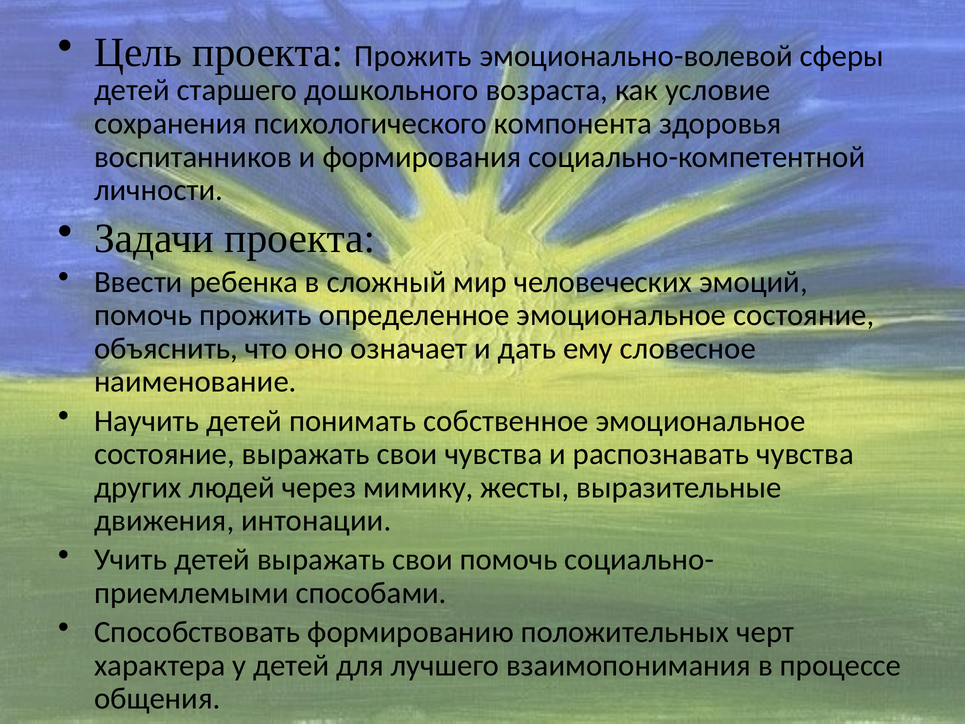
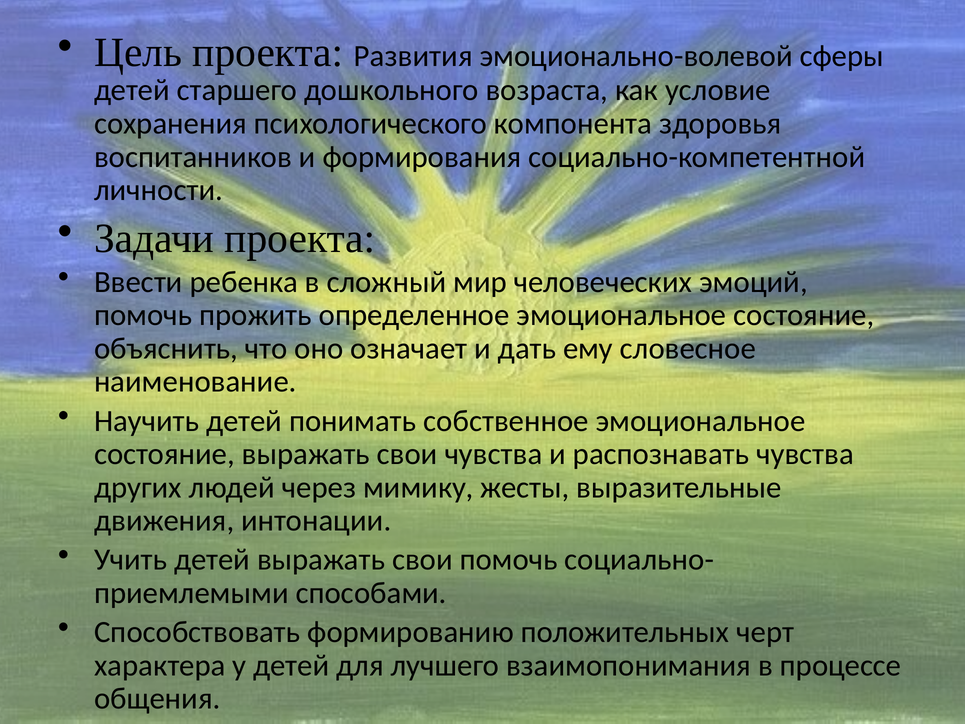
проекта Прожить: Прожить -> Развития (413, 56)
